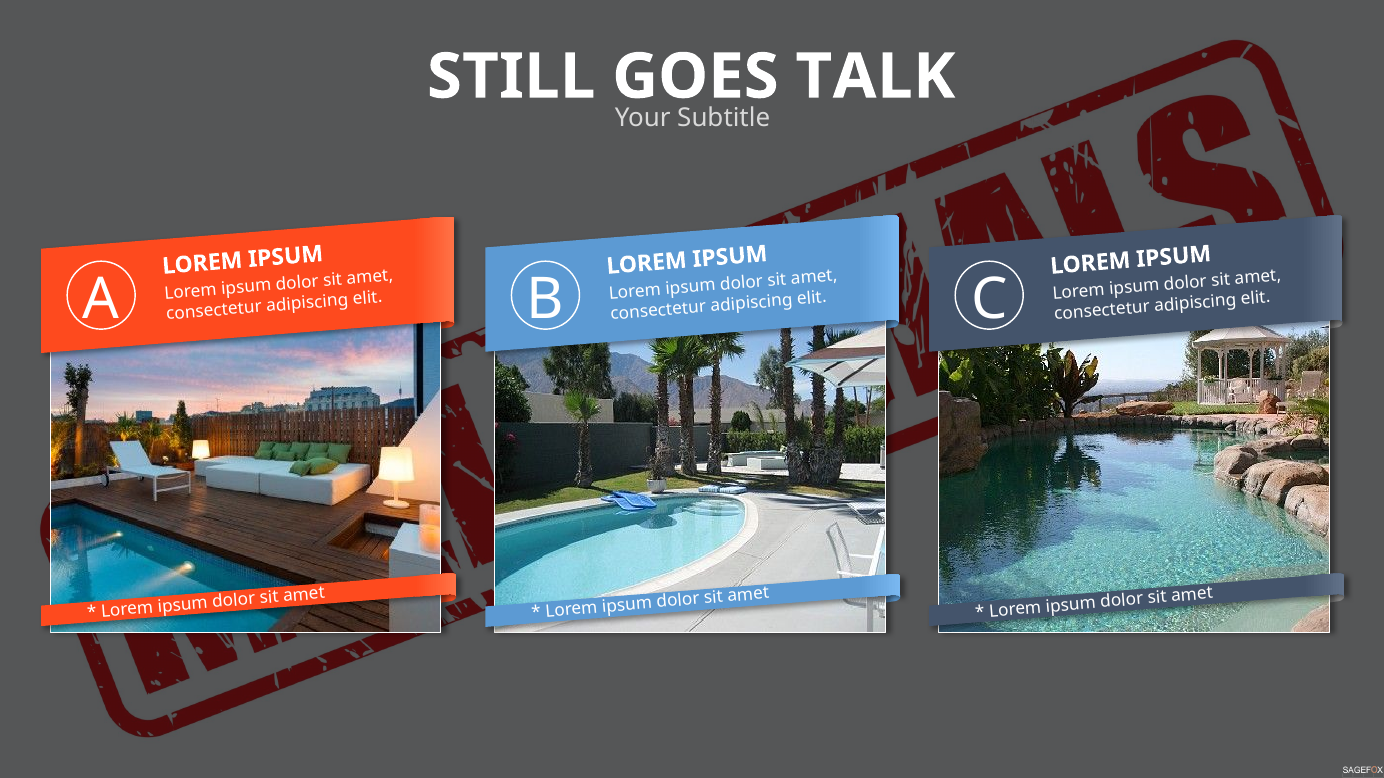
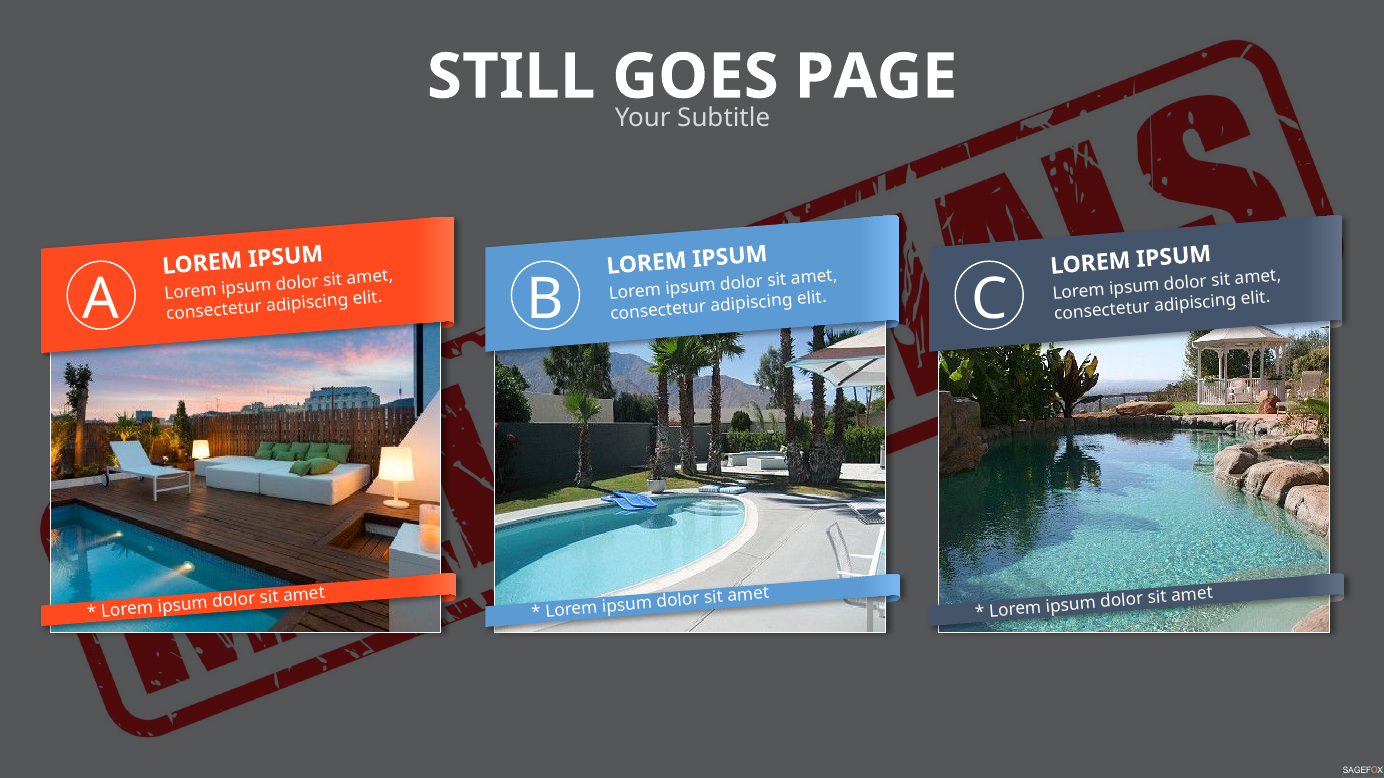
TALK: TALK -> PAGE (876, 77)
